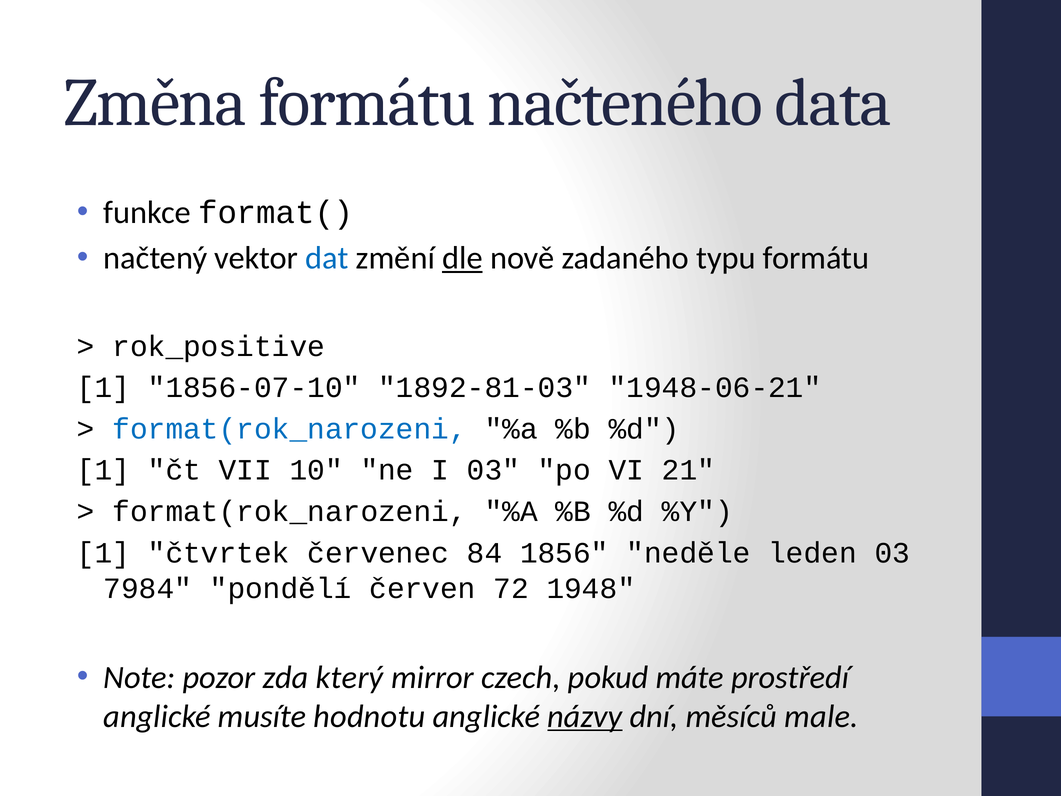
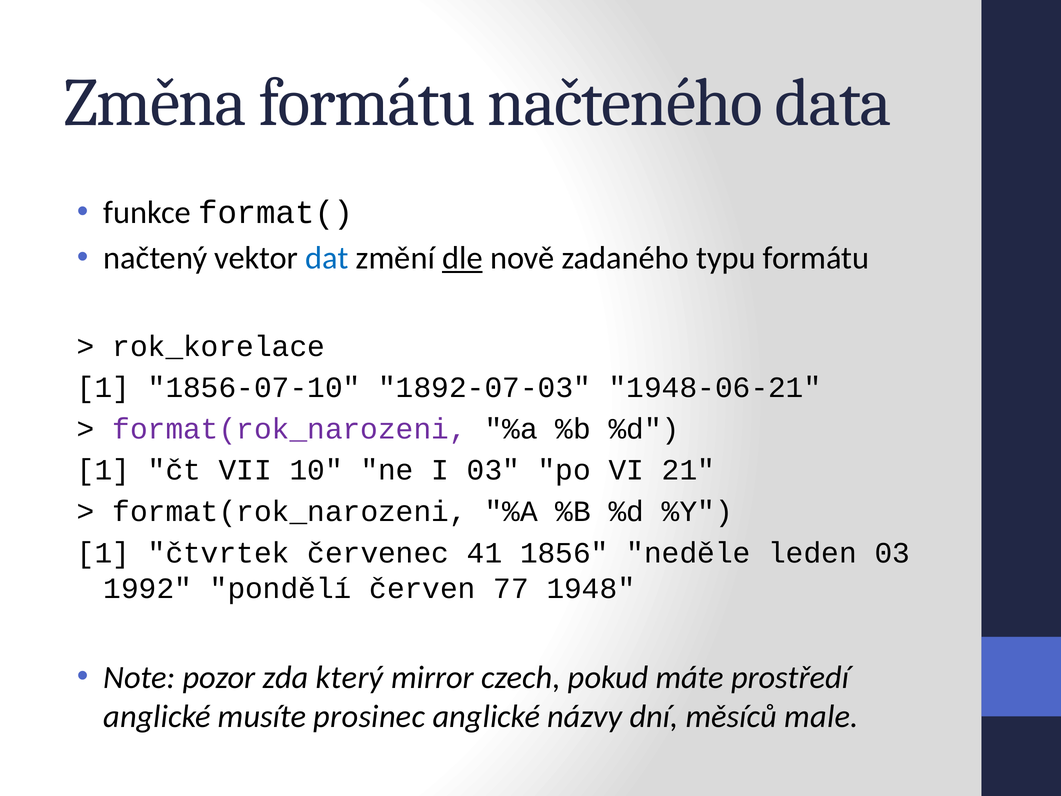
rok_positive: rok_positive -> rok_korelace (219, 346)
1892-81-03: 1892-81-03 -> 1892-07-03 (485, 387)
format(rok_narozeni colour: blue -> purple (290, 429)
84: 84 -> 41 (485, 553)
7984: 7984 -> 1992 (148, 588)
72: 72 -> 77 (511, 588)
hodnotu: hodnotu -> prosinec (369, 716)
názvy underline: present -> none (585, 716)
